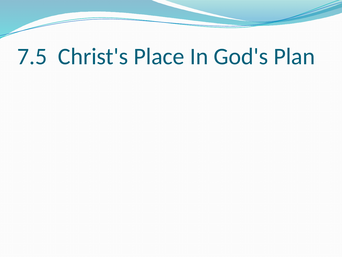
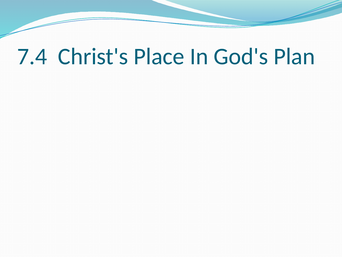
7.5: 7.5 -> 7.4 (32, 56)
